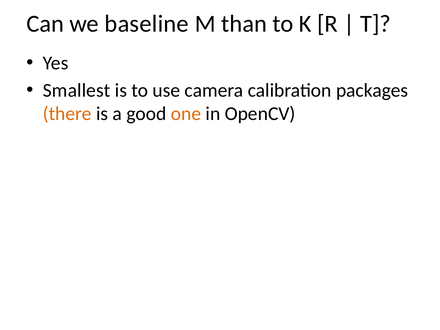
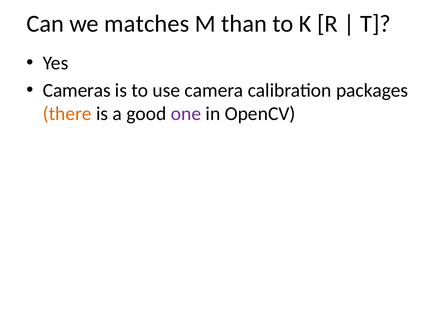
baseline: baseline -> matches (147, 24)
Smallest: Smallest -> Cameras (77, 90)
one colour: orange -> purple (186, 114)
